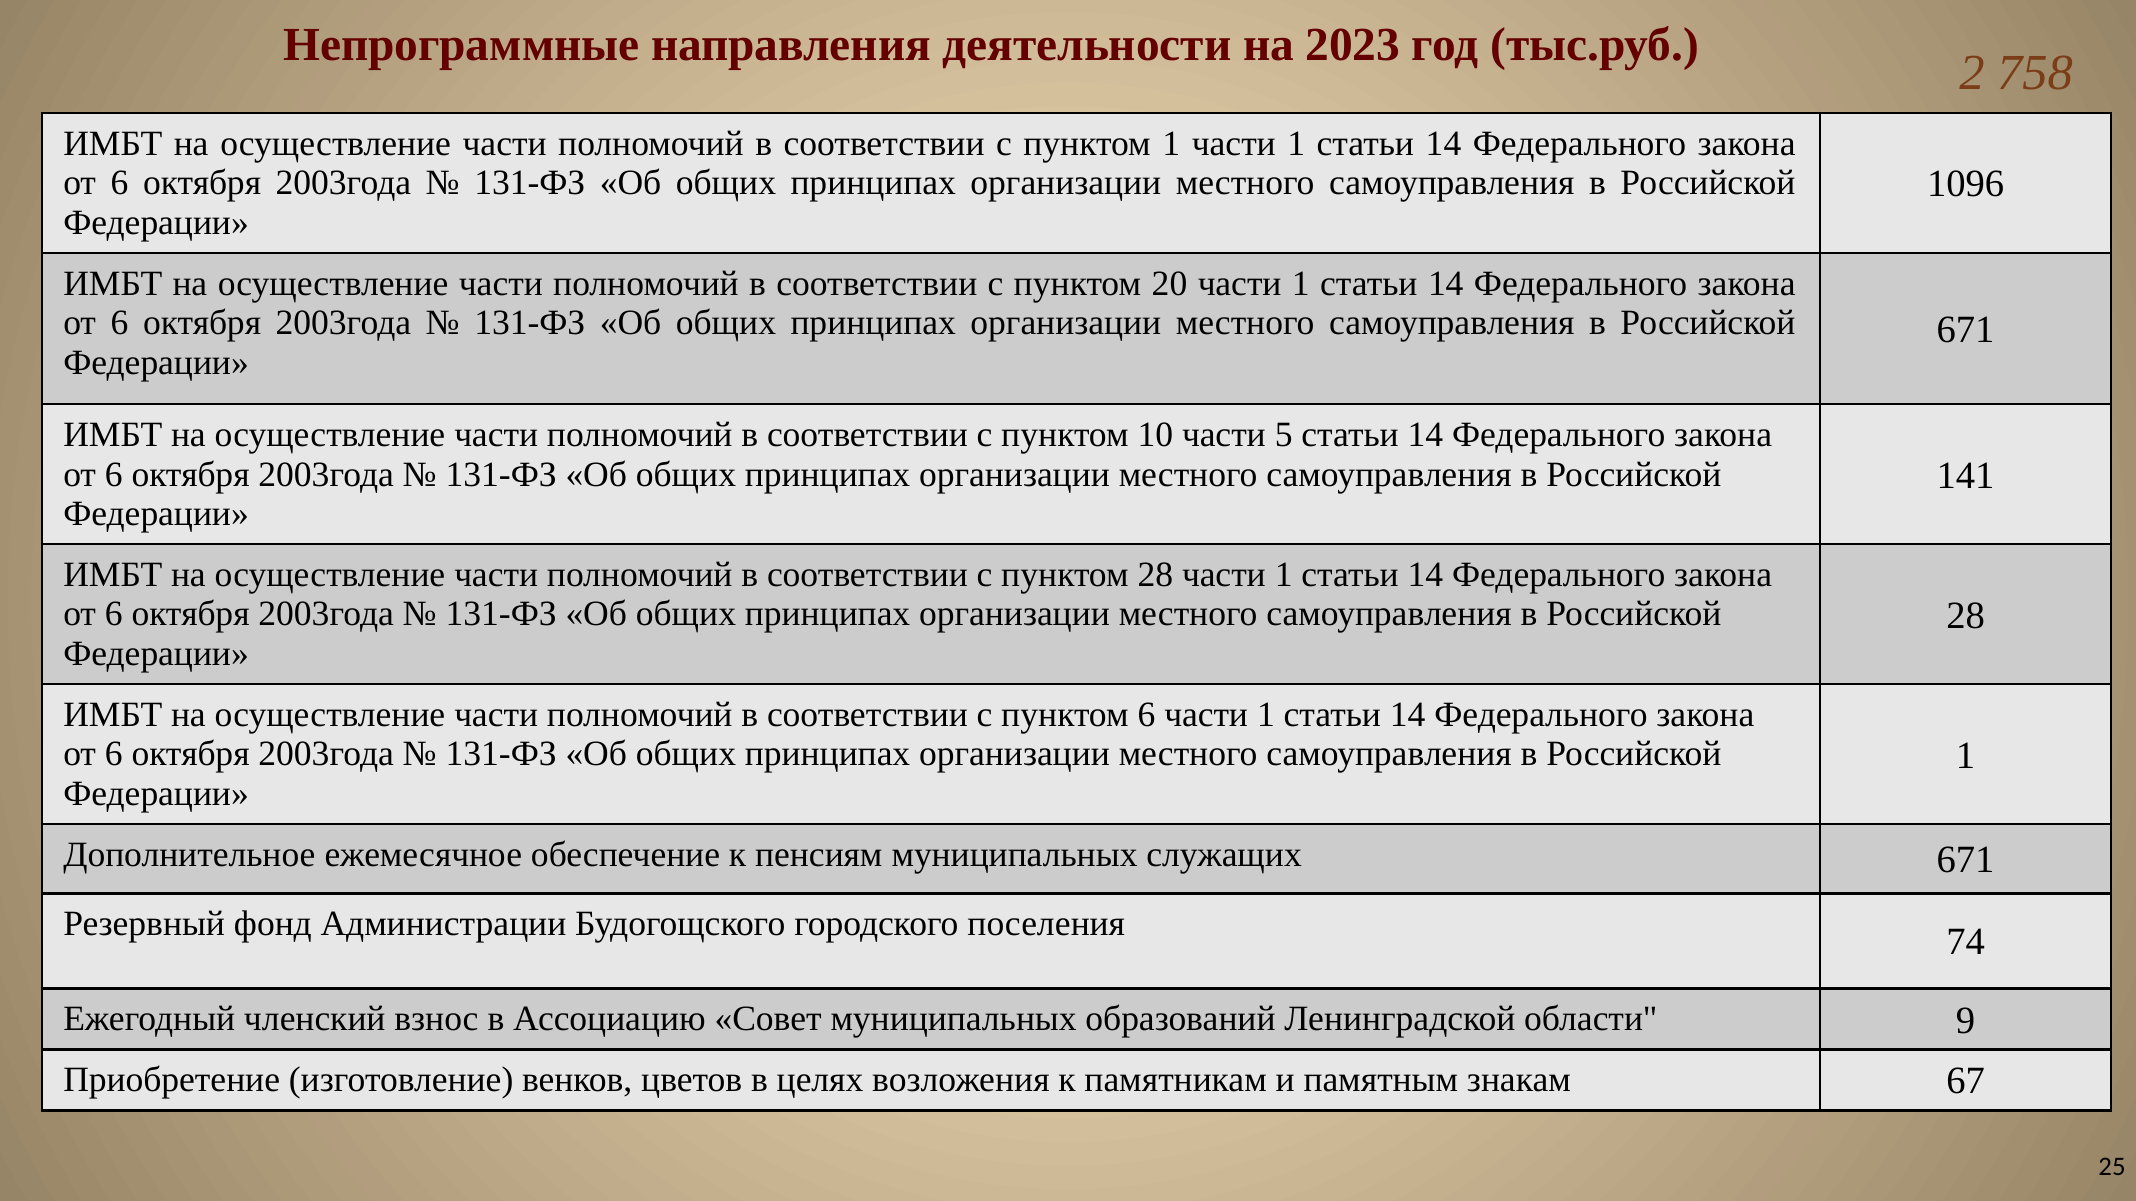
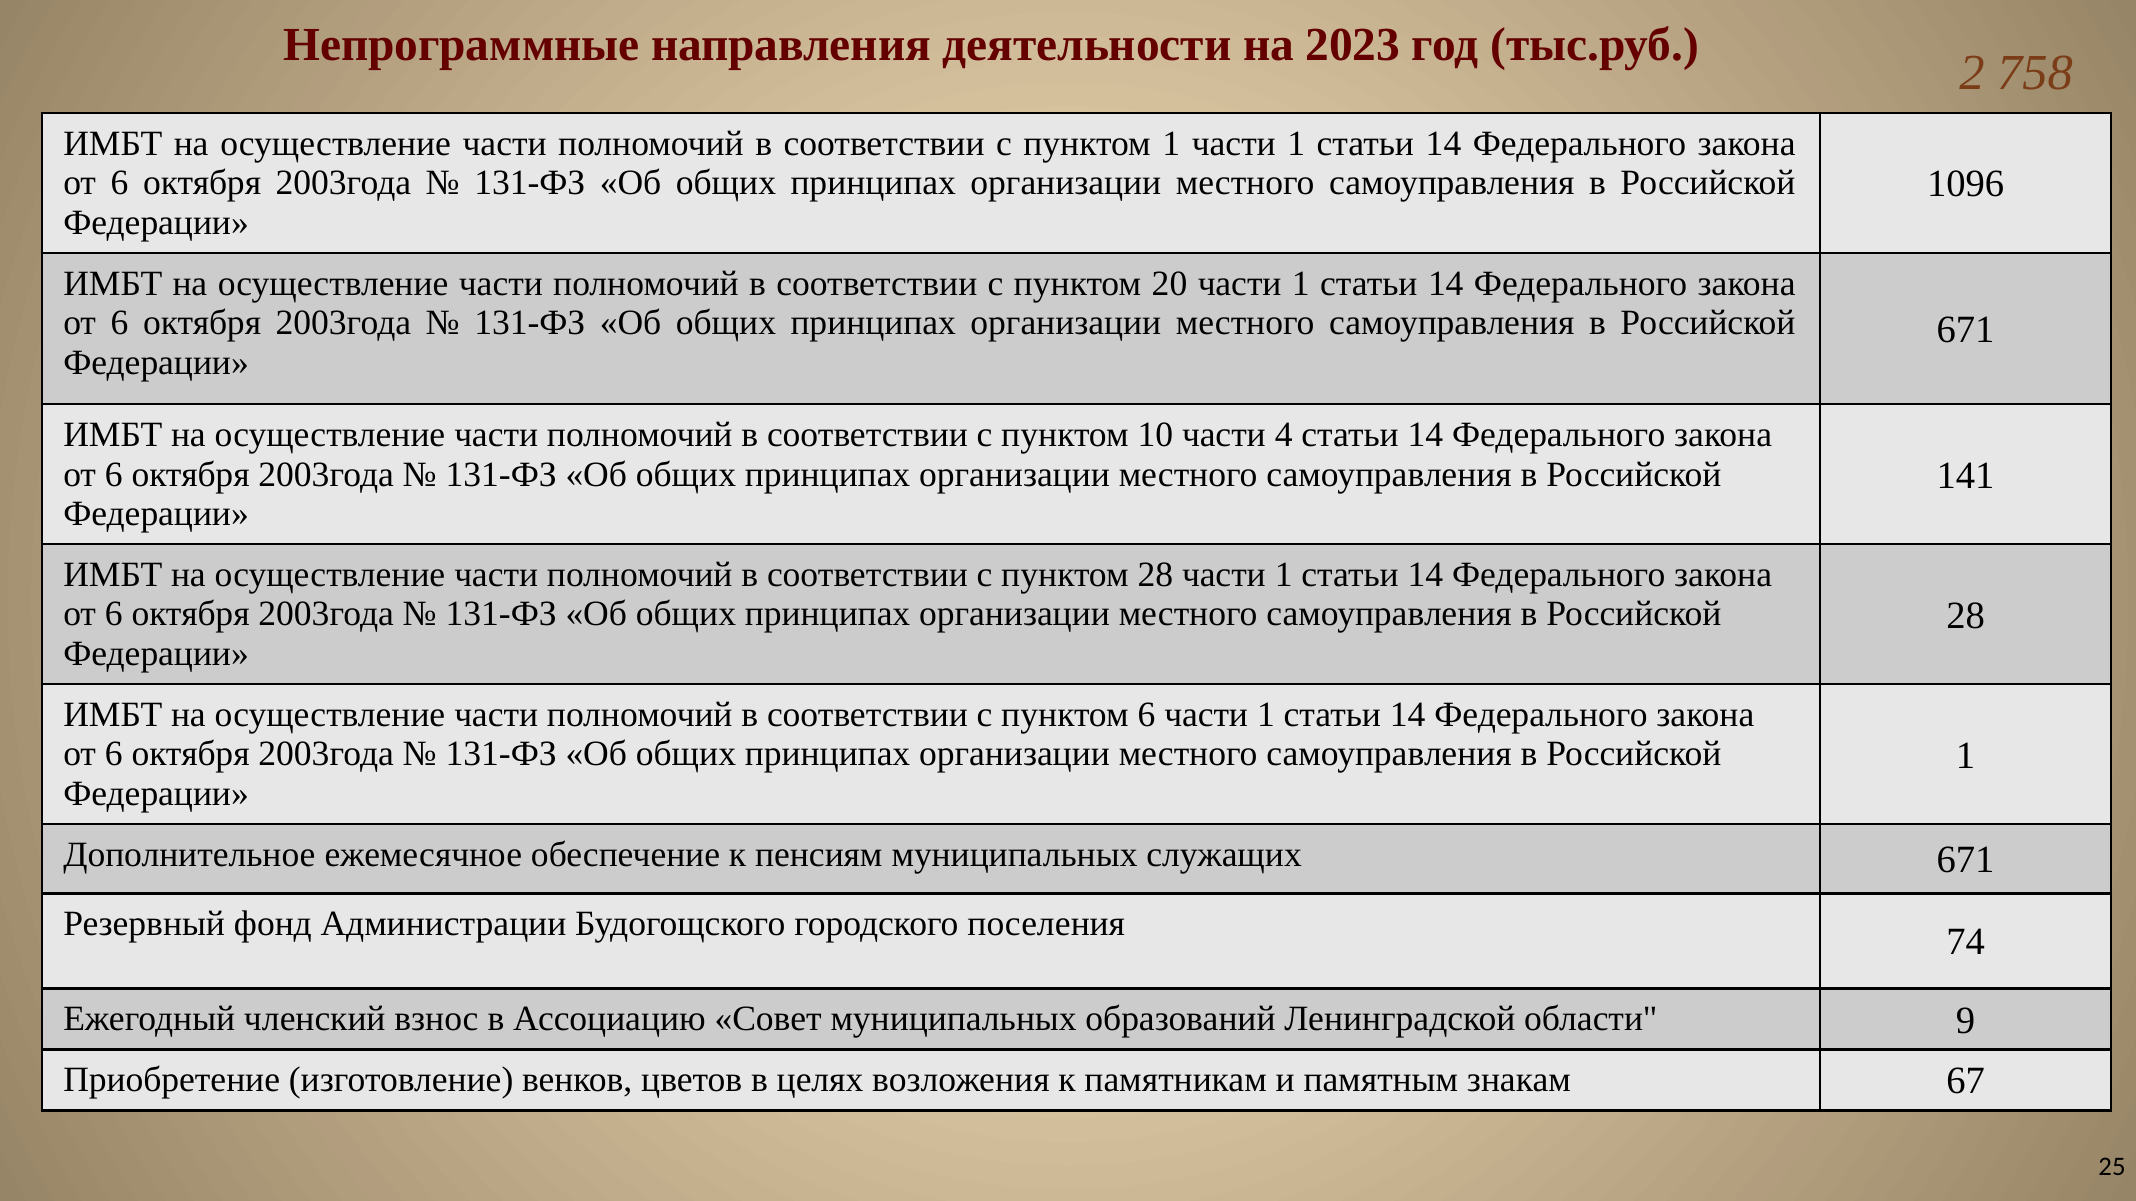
5: 5 -> 4 (1284, 435)
